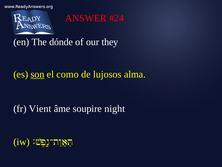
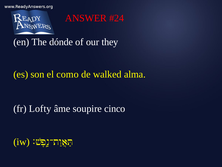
son underline: present -> none (37, 74)
lujosos: lujosos -> walked (107, 74)
Vient: Vient -> Lofty (40, 108)
night: night -> cinco (115, 108)
